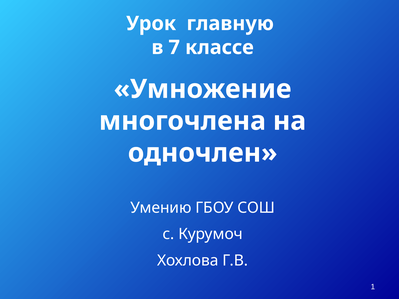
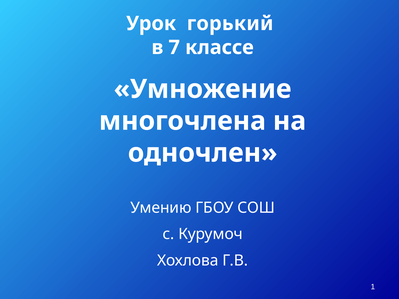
главную: главную -> горький (230, 24)
